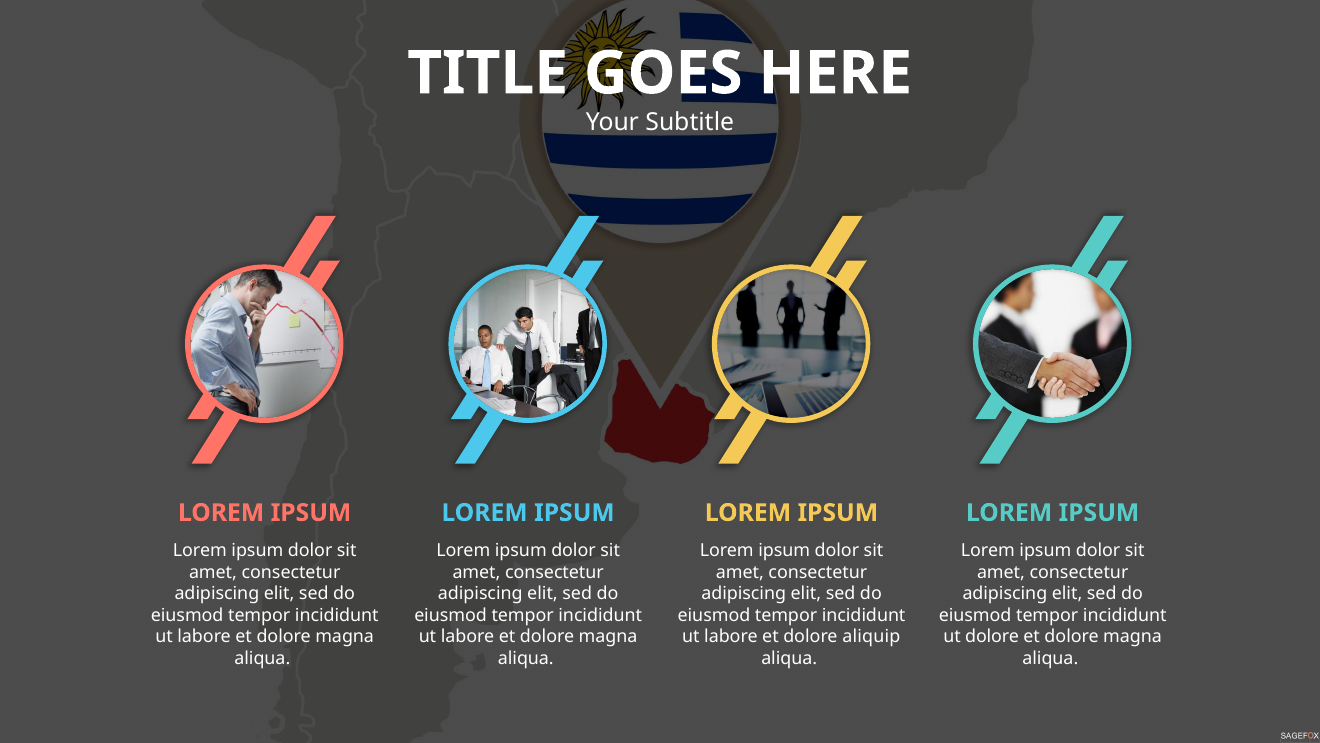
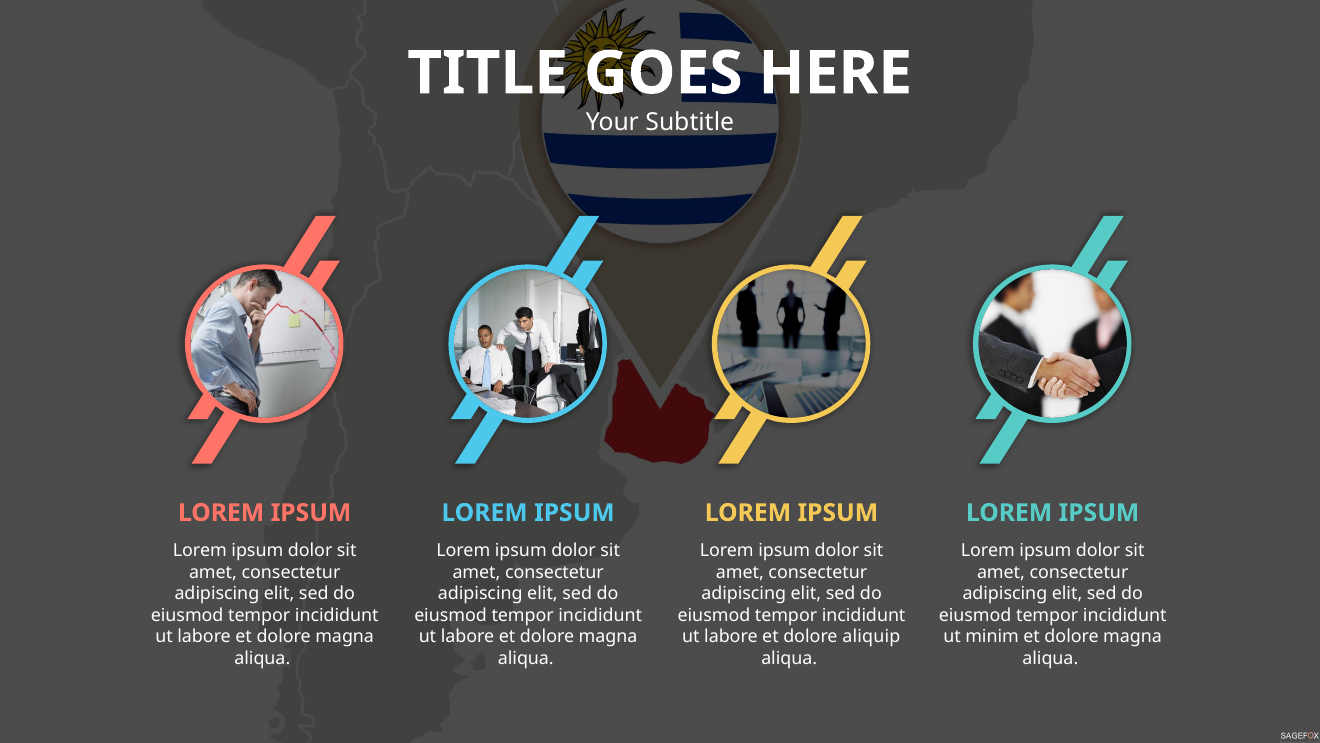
ut dolore: dolore -> minim (992, 637)
